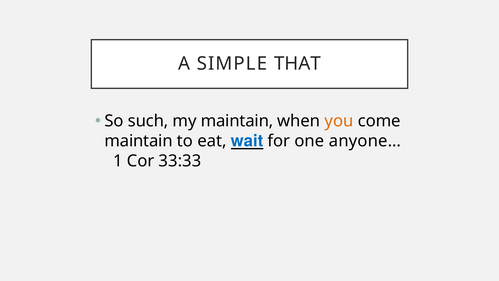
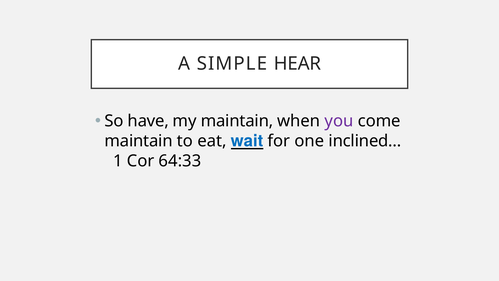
THAT: THAT -> HEAR (298, 64)
such: such -> have (148, 121)
you colour: orange -> purple (339, 121)
anyone…: anyone… -> inclined… (365, 141)
33:33: 33:33 -> 64:33 (180, 161)
